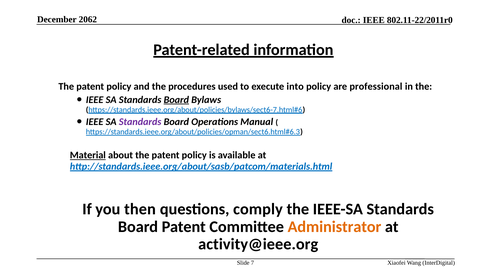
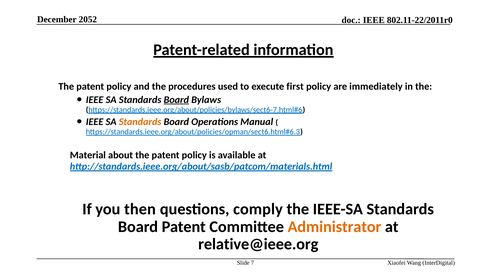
2062: 2062 -> 2052 (88, 19)
into: into -> first (295, 86)
professional: professional -> immediately (376, 86)
Standards colour: purple -> orange (140, 122)
Material underline: present -> none (88, 155)
activity@ieee.org: activity@ieee.org -> relative@ieee.org (258, 244)
